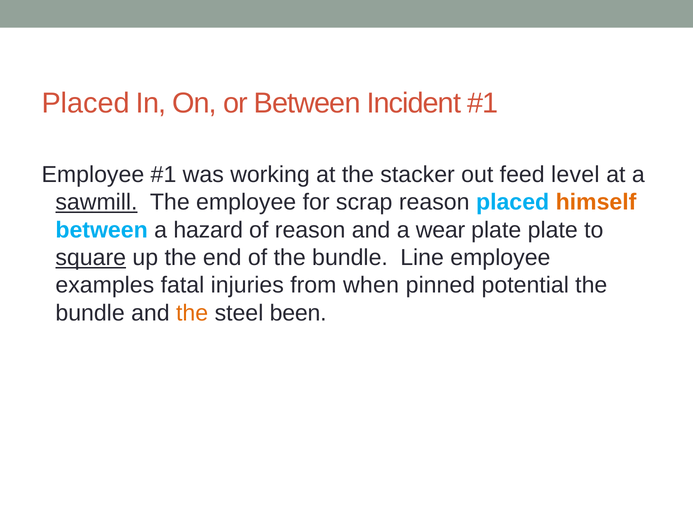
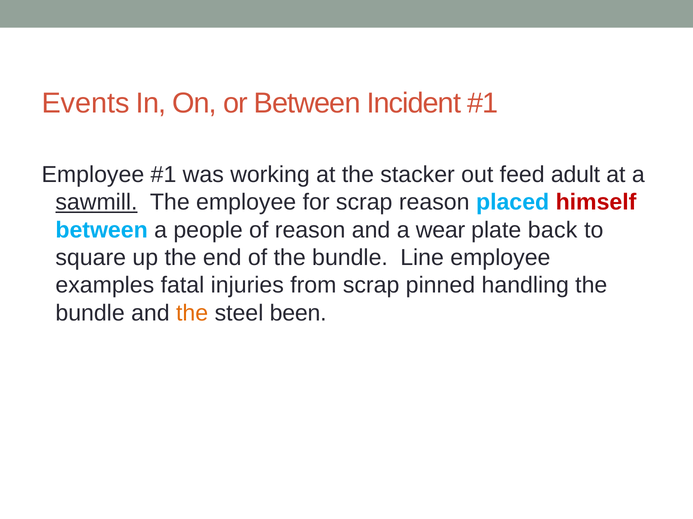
Placed: Placed -> Events (86, 104)
level: level -> adult (576, 175)
himself colour: orange -> red (596, 203)
hazard: hazard -> people (208, 230)
plate plate: plate -> back (553, 230)
square underline: present -> none (91, 258)
from when: when -> scrap (371, 286)
potential: potential -> handling (525, 286)
